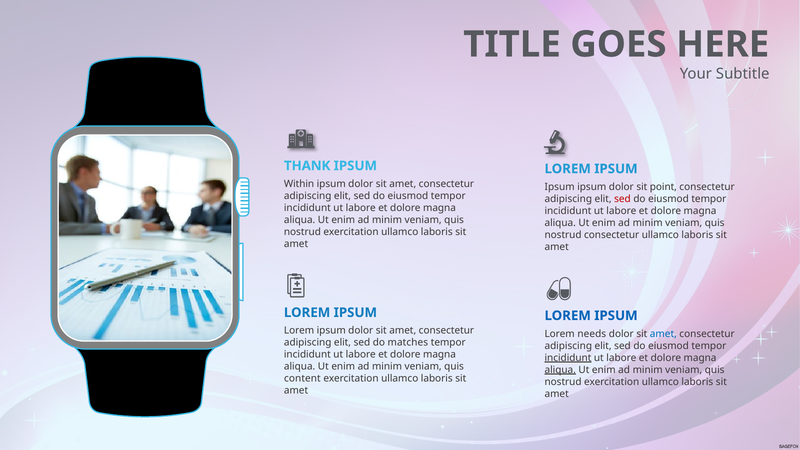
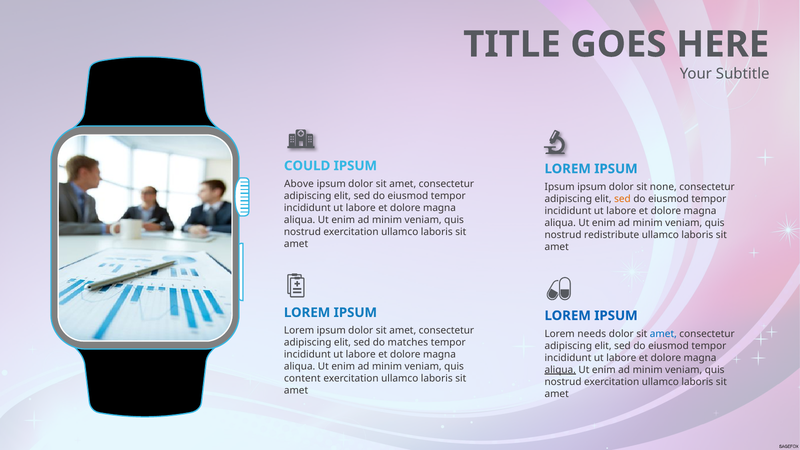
THANK: THANK -> COULD (307, 166)
Within: Within -> Above (299, 184)
point: point -> none (663, 187)
sed colour: red -> orange (622, 199)
nostrud consectetur: consectetur -> redistribute (612, 235)
incididunt underline: present -> none (568, 358)
